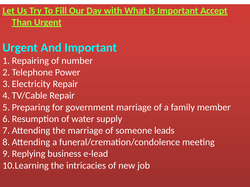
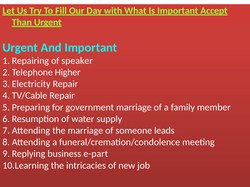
number: number -> speaker (77, 61)
Power: Power -> Higher (68, 72)
e-lead: e-lead -> e-part (96, 154)
